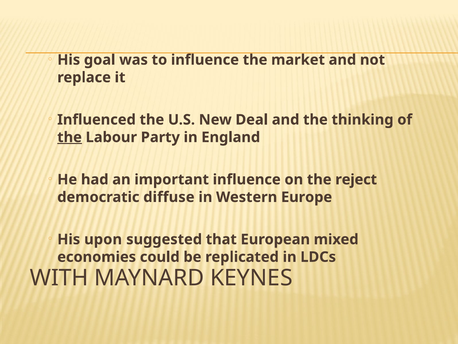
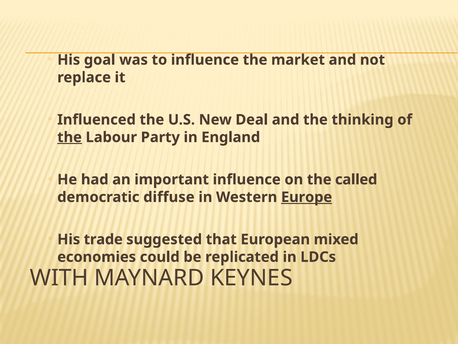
reject: reject -> called (356, 179)
Europe underline: none -> present (307, 197)
upon: upon -> trade (103, 239)
